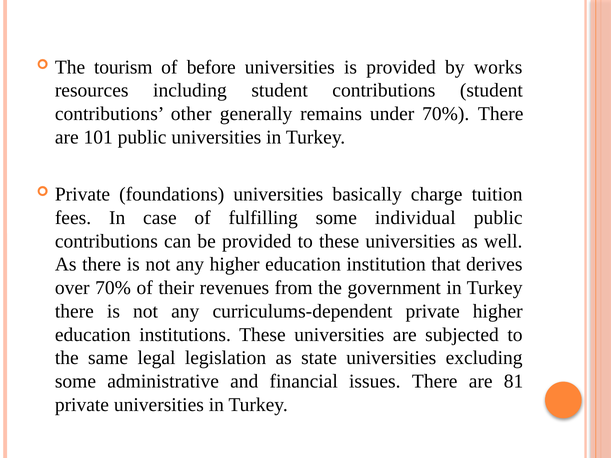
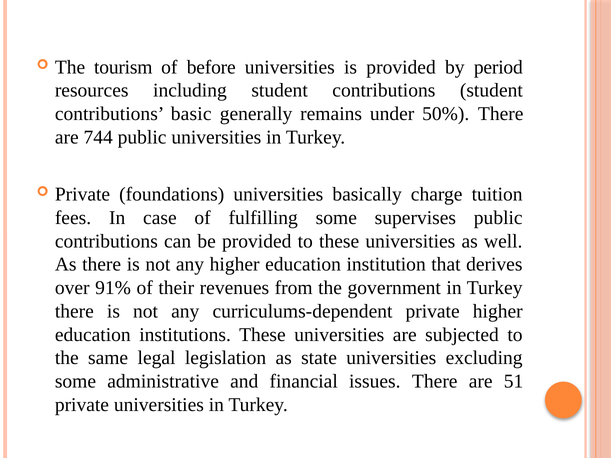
works: works -> period (498, 67)
other: other -> basic (191, 114)
under 70%: 70% -> 50% (446, 114)
101: 101 -> 744 (98, 137)
individual: individual -> supervises (415, 218)
over 70%: 70% -> 91% (113, 288)
81: 81 -> 51 (514, 382)
